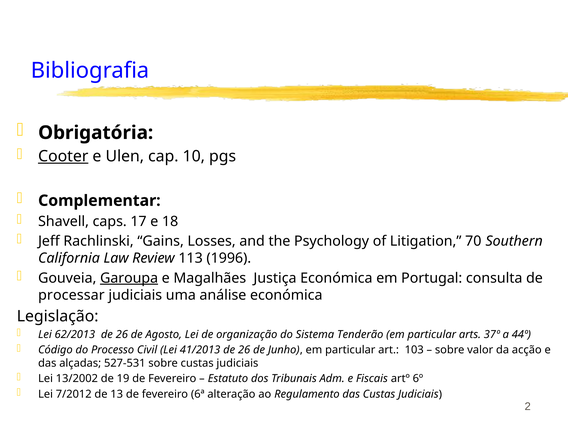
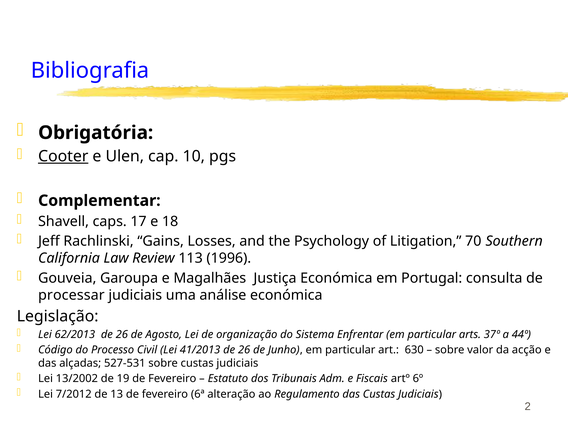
Garoupa underline: present -> none (129, 278)
Tenderão: Tenderão -> Enfrentar (360, 334)
103: 103 -> 630 (414, 350)
